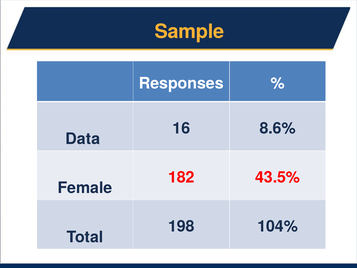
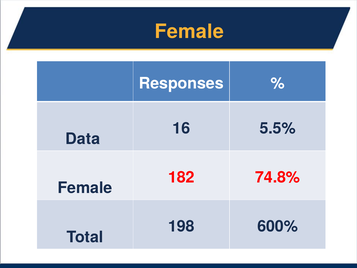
Sample: Sample -> Female (189, 31)
8.6%: 8.6% -> 5.5% (278, 128)
43.5%: 43.5% -> 74.8% (278, 177)
104%: 104% -> 600% (278, 226)
